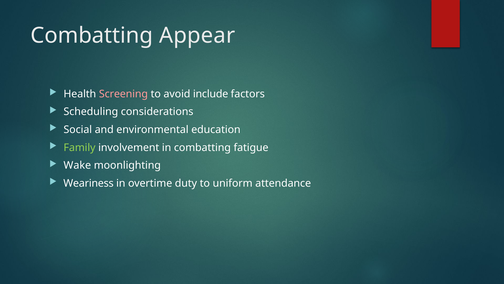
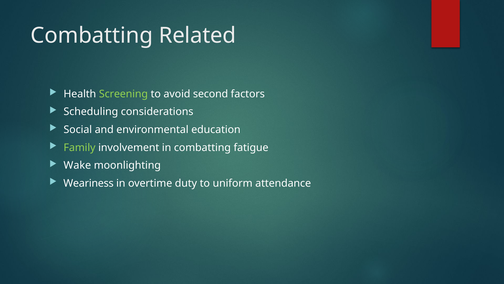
Appear: Appear -> Related (197, 35)
Screening colour: pink -> light green (123, 94)
include: include -> second (211, 94)
